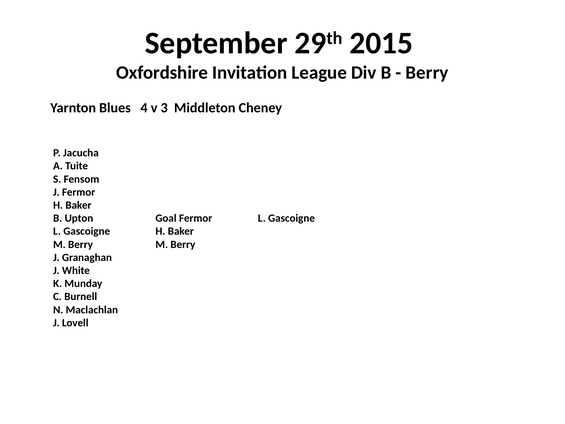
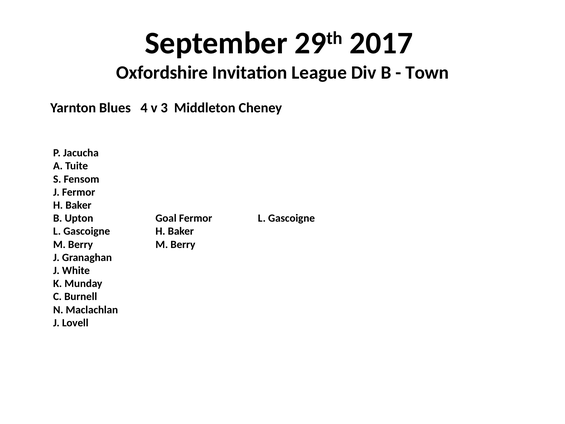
2015: 2015 -> 2017 (381, 43)
Berry: Berry -> Town (427, 72)
